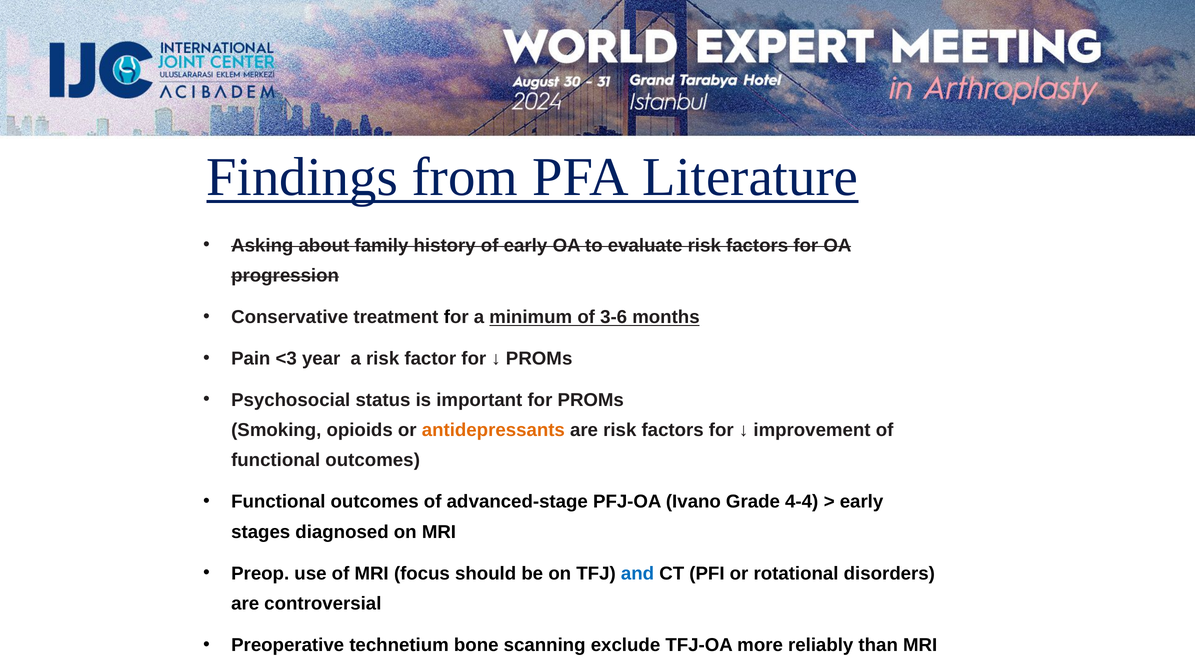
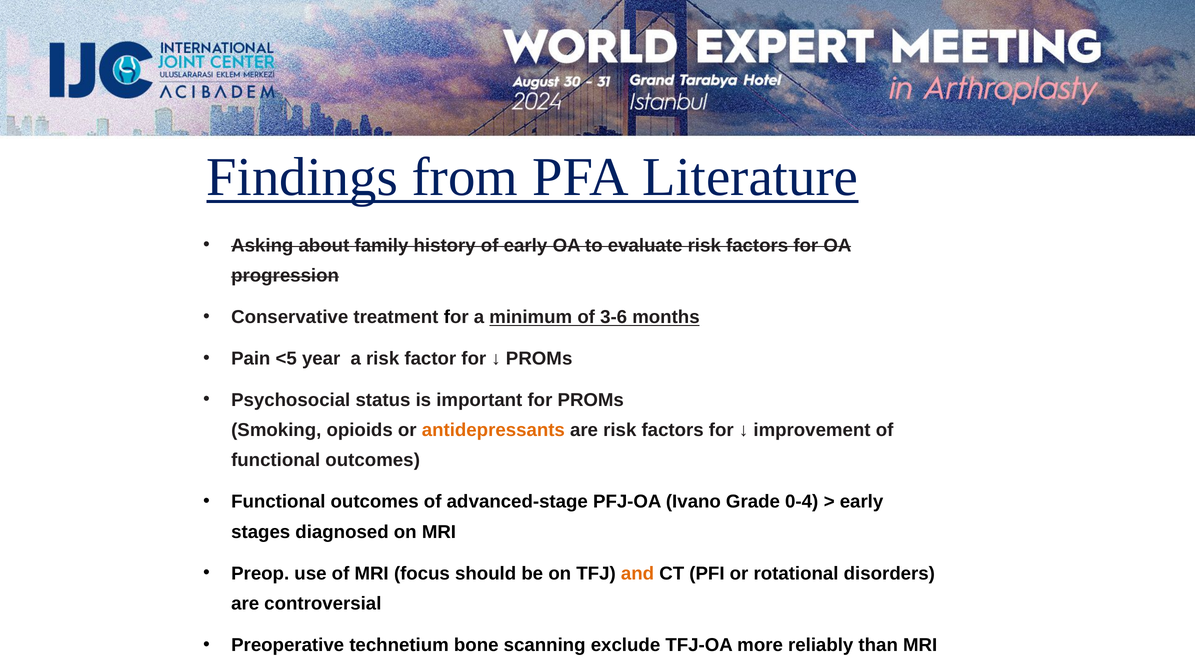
<3: <3 -> <5 (286, 359)
4-4: 4-4 -> 0-4 (802, 502)
and colour: blue -> orange (638, 574)
